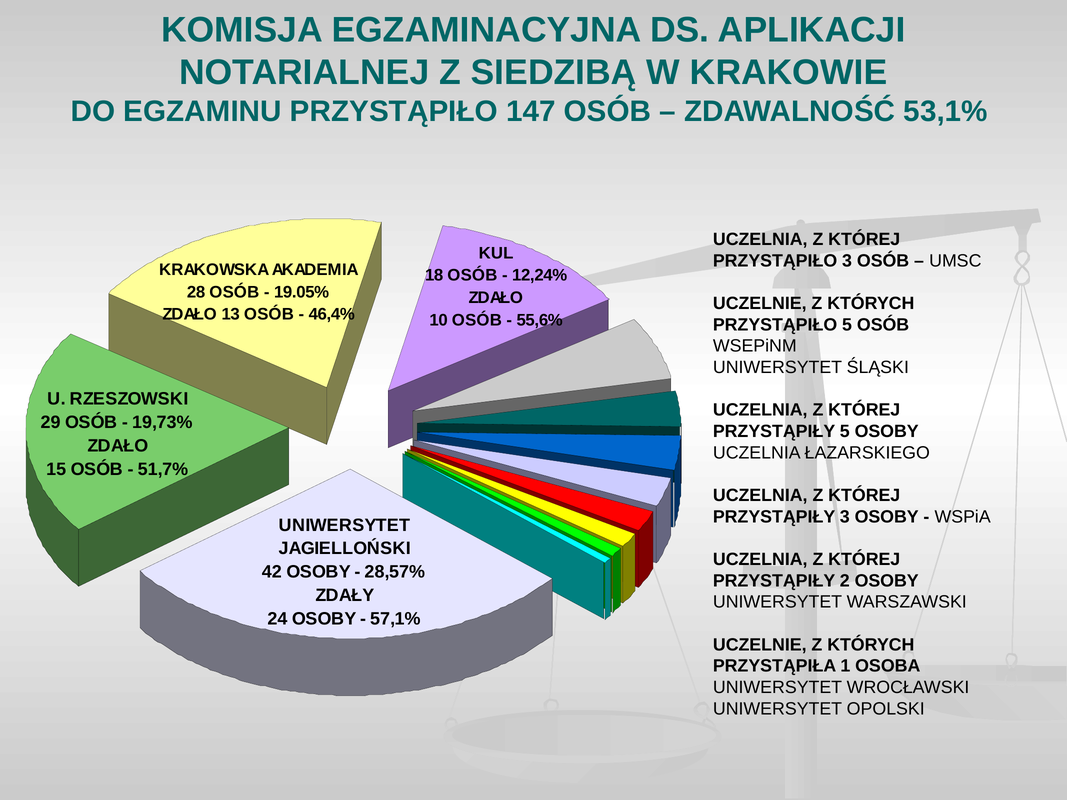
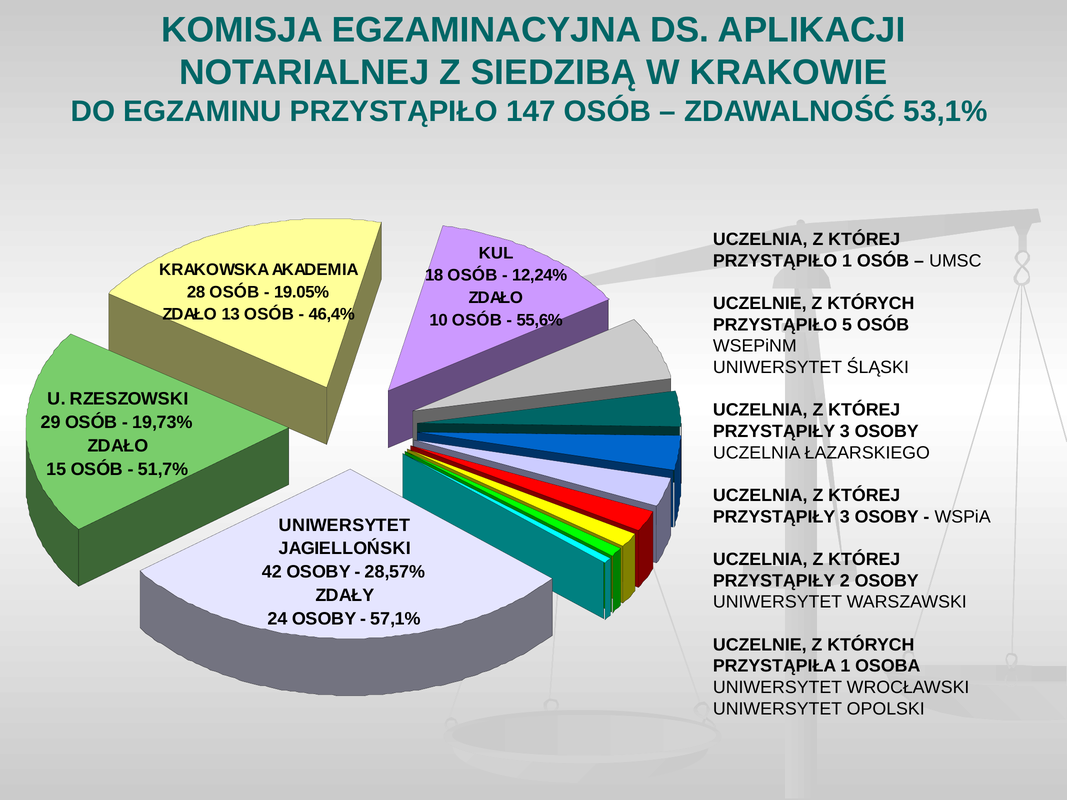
PRZYSTĄPIŁO 3: 3 -> 1 (847, 261)
5: 5 -> 3 (845, 431)
